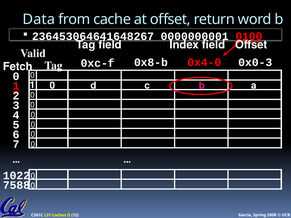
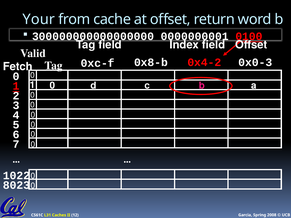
Data: Data -> Your (39, 19)
236453064641648267: 236453064641648267 -> 300000000000000000 (93, 36)
0x4-0: 0x4-0 -> 0x4-2 (204, 62)
7588: 7588 -> 8023 (16, 185)
